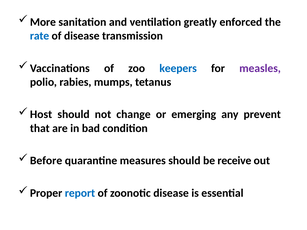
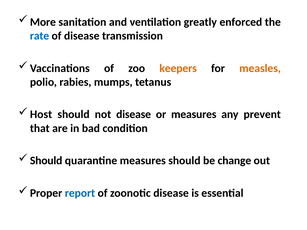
keepers colour: blue -> orange (178, 68)
measles colour: purple -> orange (260, 68)
not change: change -> disease (134, 115)
or emerging: emerging -> measures (194, 115)
Before: Before -> Should (46, 161)
receive: receive -> change (234, 161)
